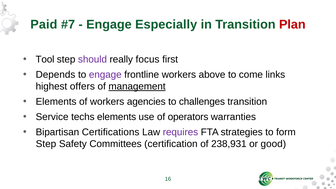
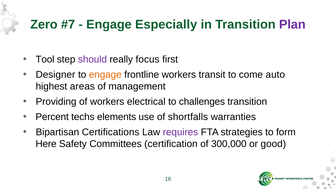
Paid: Paid -> Zero (44, 25)
Plan colour: red -> purple (292, 25)
Depends: Depends -> Designer (56, 75)
engage colour: purple -> orange (105, 75)
above: above -> transit (212, 75)
links: links -> auto (275, 75)
offers: offers -> areas (82, 86)
management underline: present -> none (137, 86)
Elements: Elements -> Providing (56, 102)
agencies: agencies -> electrical (146, 102)
Service: Service -> Percent (52, 117)
operators: operators -> shortfalls (188, 117)
Step: Step -> Here (46, 144)
238,931: 238,931 -> 300,000 (229, 144)
